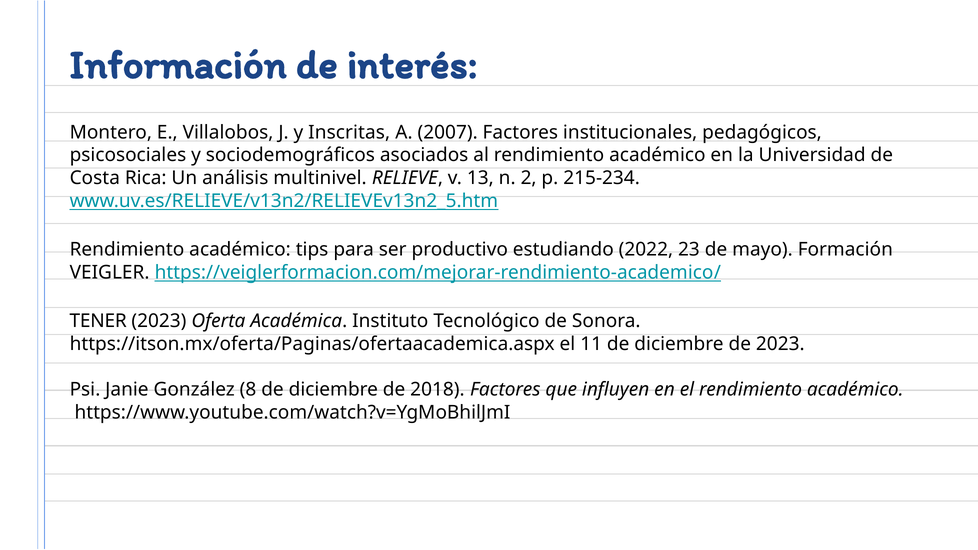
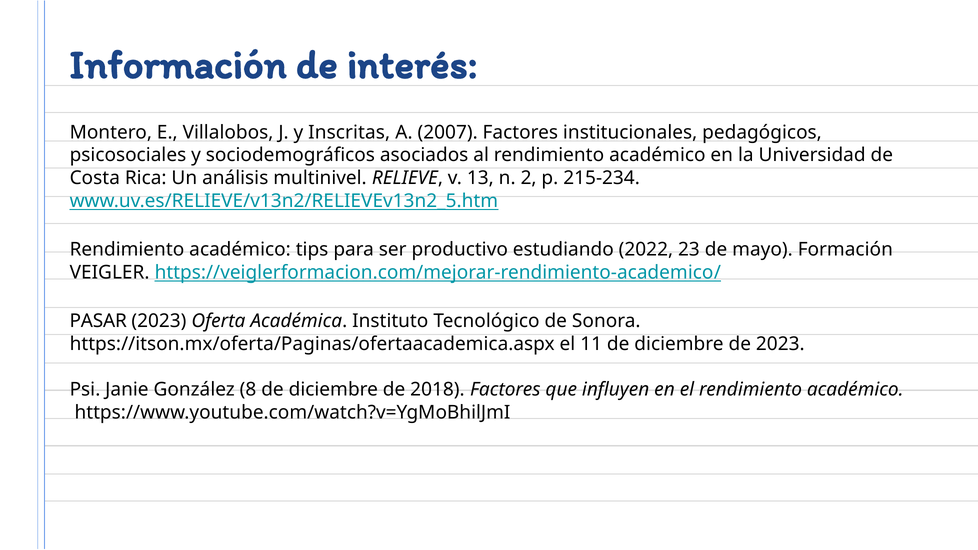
TENER: TENER -> PASAR (98, 321)
